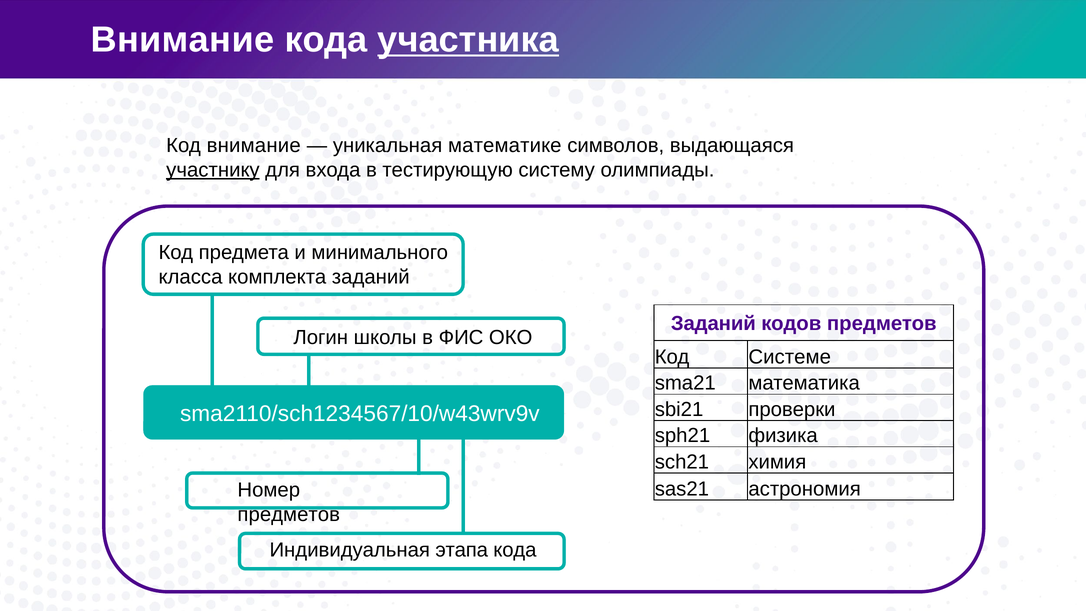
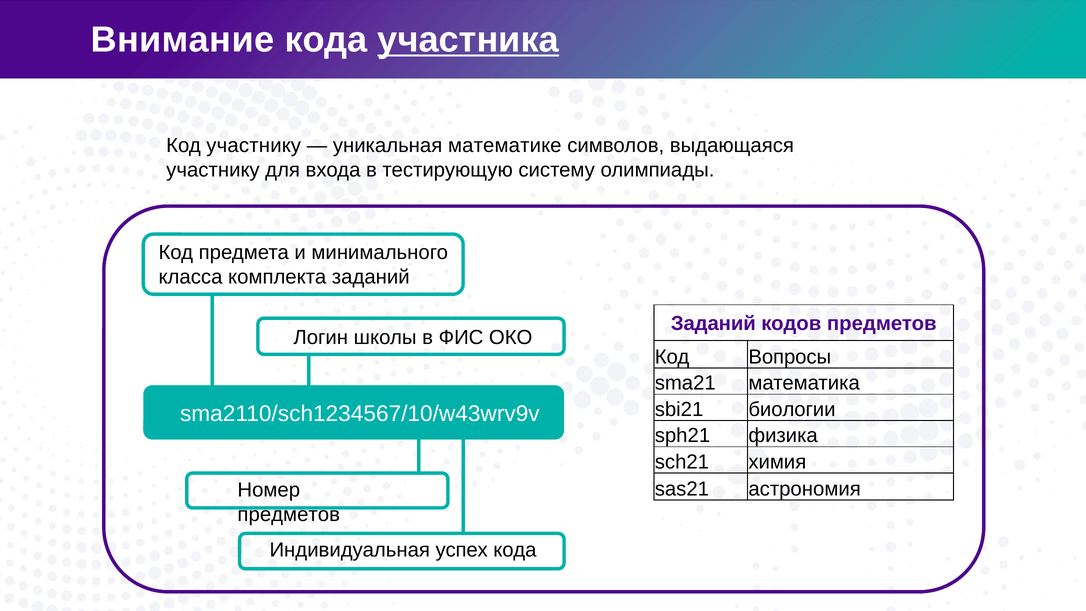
Код внимание: внимание -> участнику (254, 146)
участнику underline: present -> none (213, 170)
Системе: Системе -> Вопросы (790, 357)
проверки: проверки -> биологии (792, 409)
этапа: этапа -> успех (462, 550)
